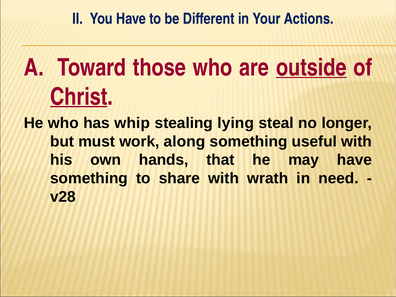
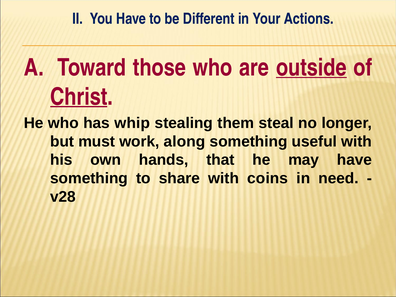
lying: lying -> them (236, 123)
wrath: wrath -> coins (268, 178)
